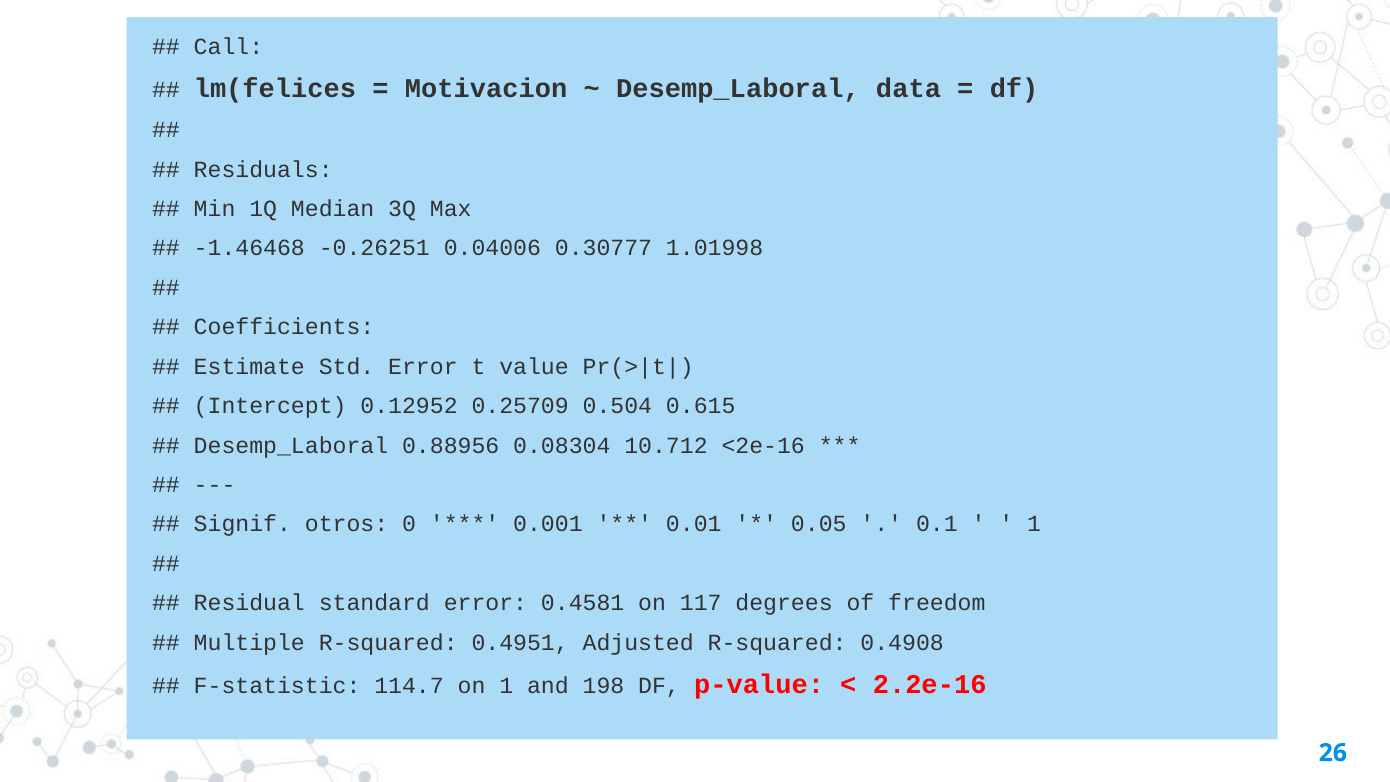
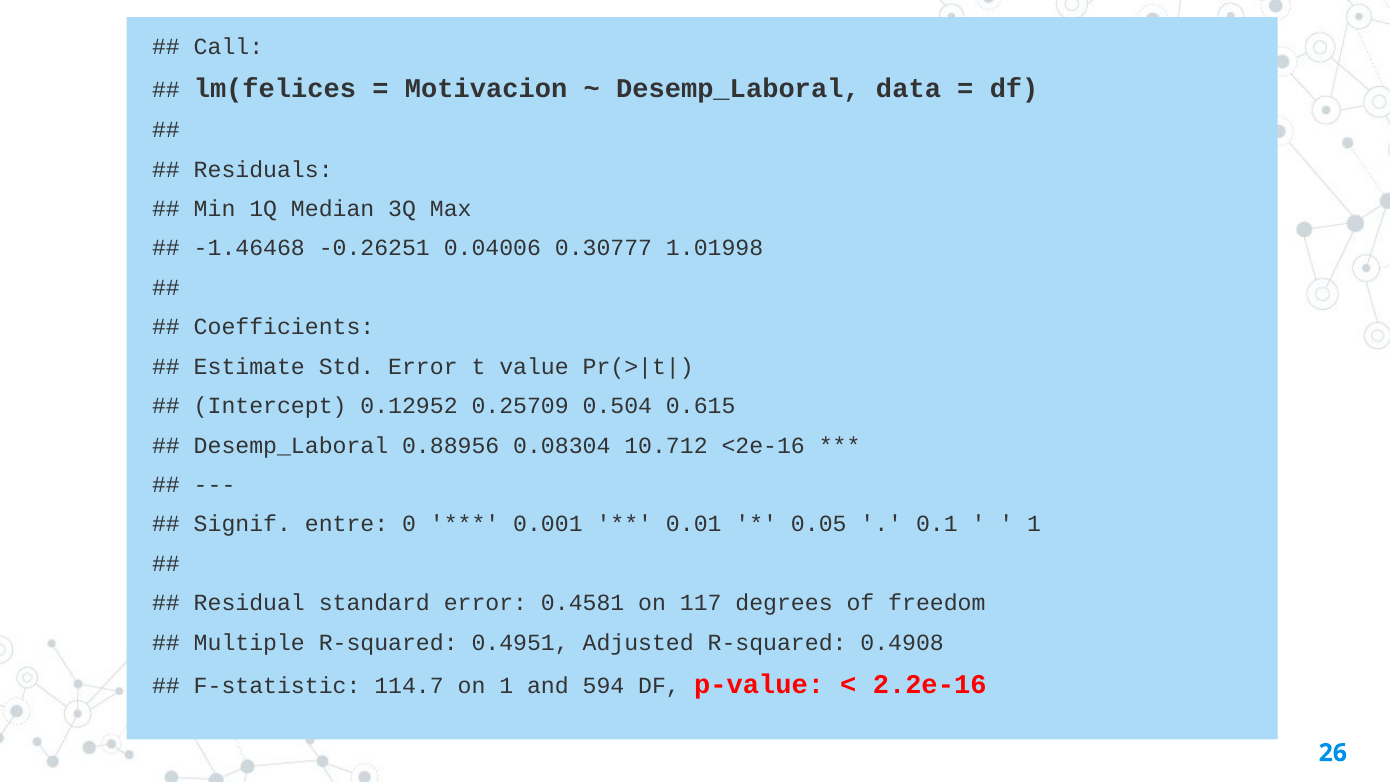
otros: otros -> entre (347, 524)
198: 198 -> 594 (603, 686)
